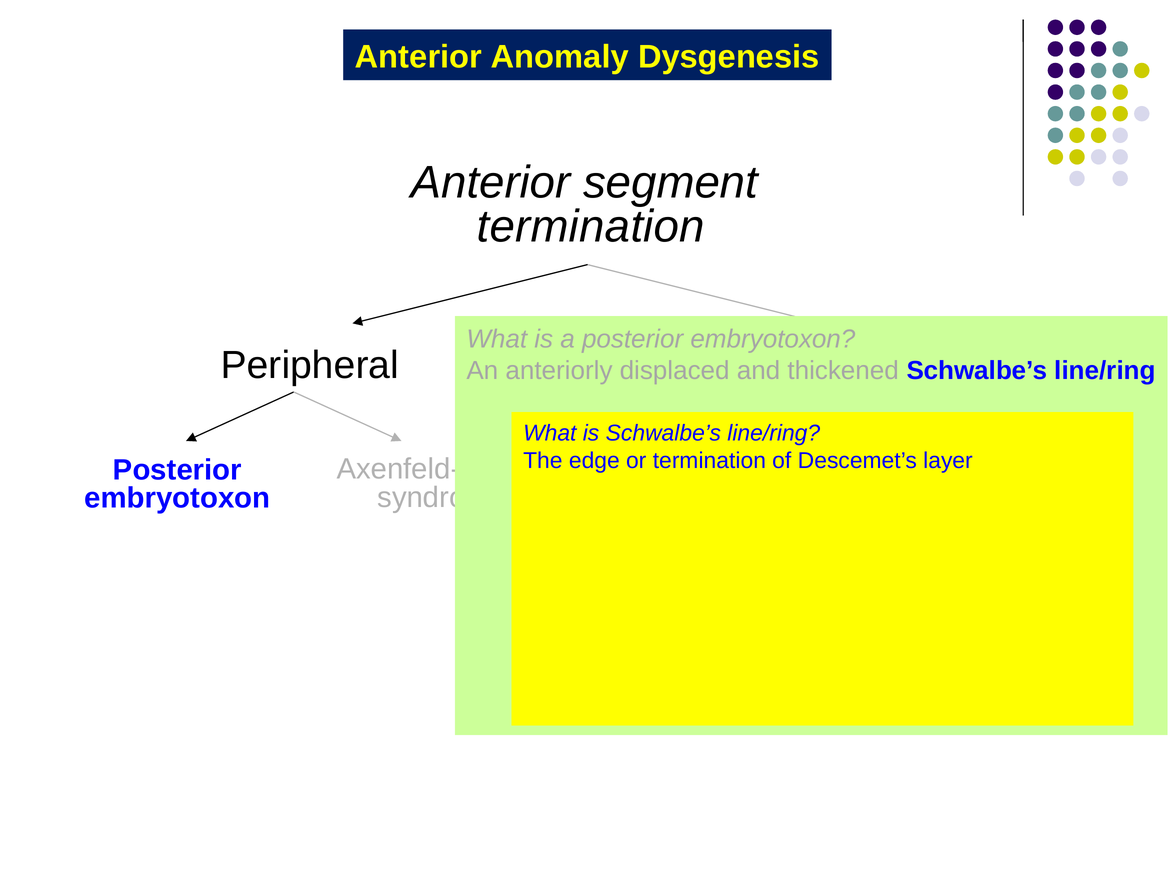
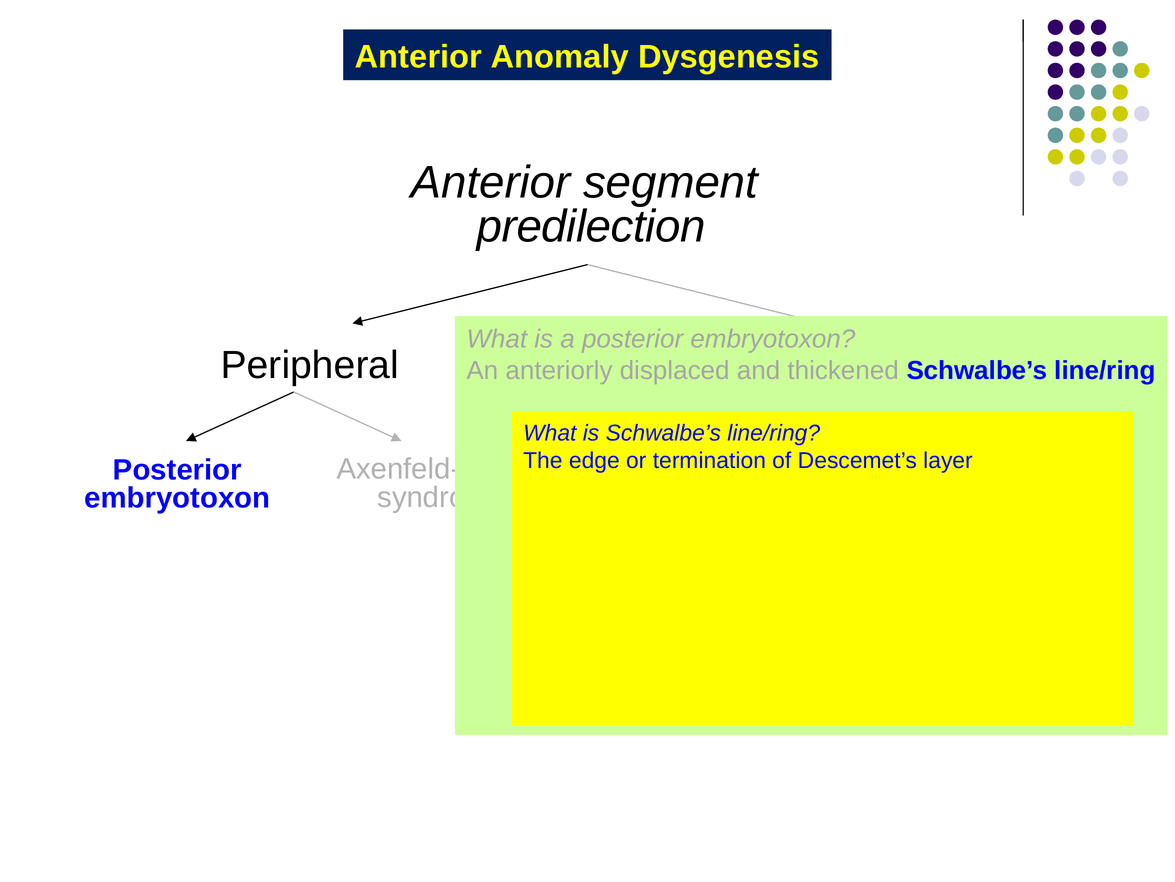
termination: termination -> predilection (591, 226)
